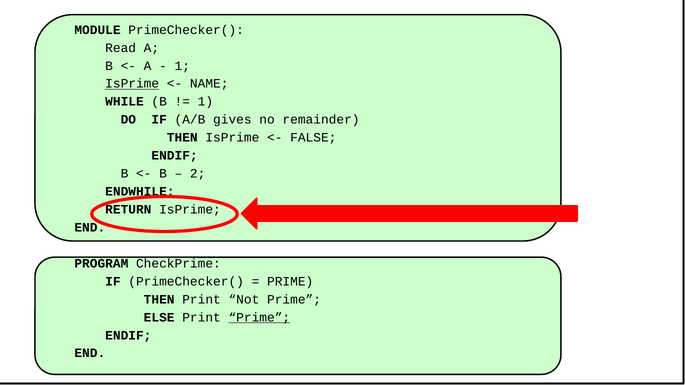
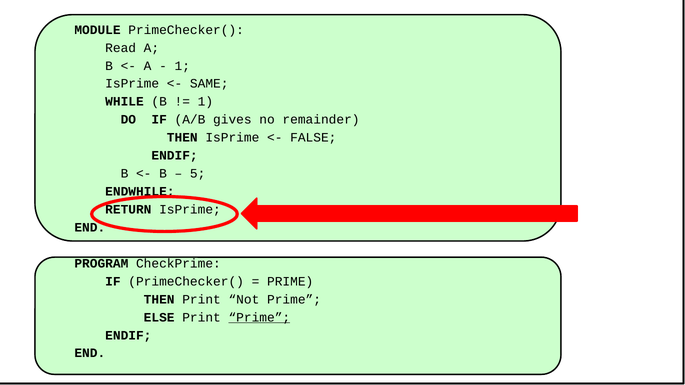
IsPrime underline: present -> none (132, 84)
NAME: NAME -> SAME (209, 84)
2: 2 -> 5 (198, 174)
